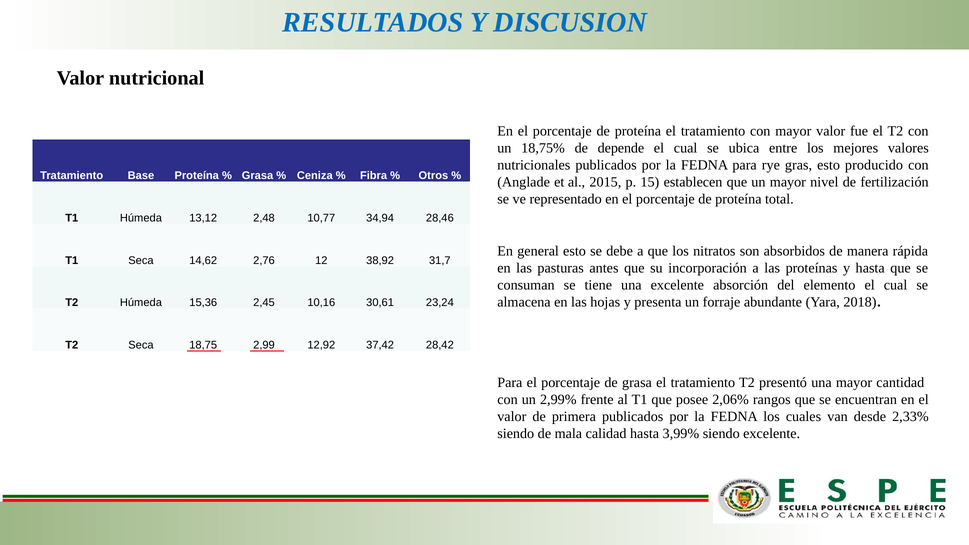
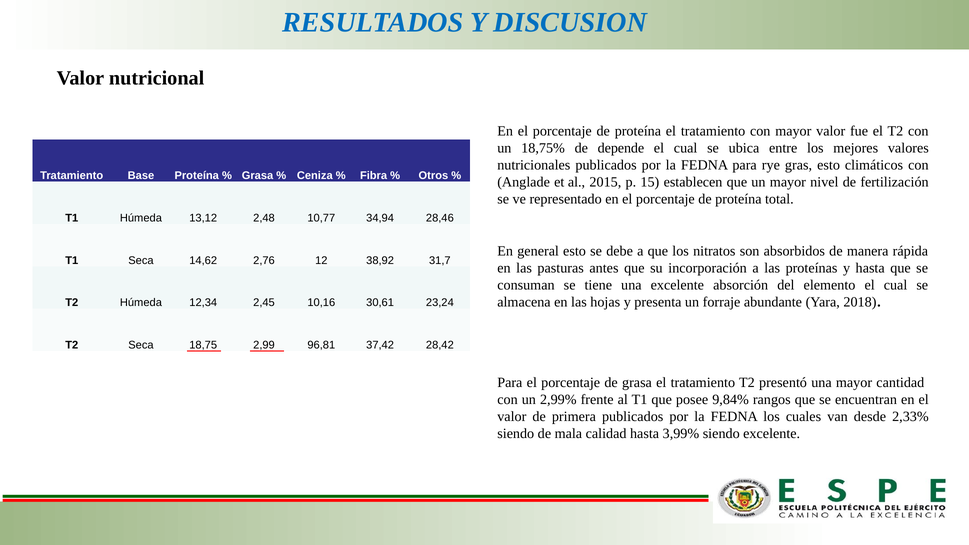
producido: producido -> climáticos (874, 165)
15,36: 15,36 -> 12,34 (203, 303)
12,92: 12,92 -> 96,81 (321, 345)
2,06%: 2,06% -> 9,84% (731, 400)
